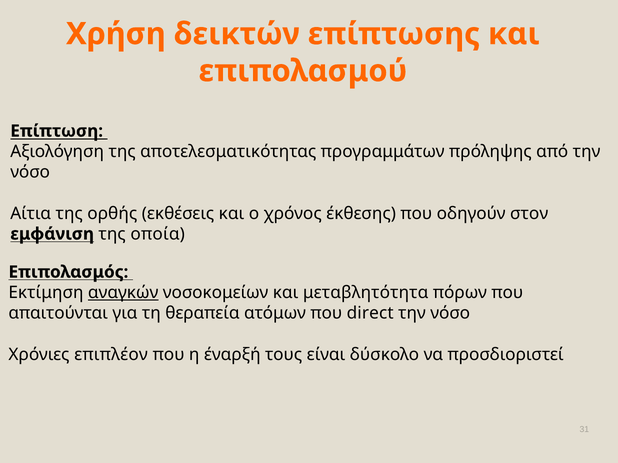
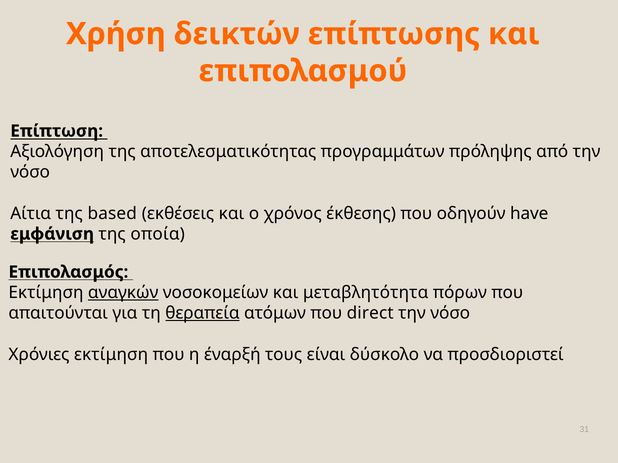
ορθής: ορθής -> based (112, 214)
στον: στον -> have (529, 214)
θεραπεία underline: none -> present (202, 314)
Χρόνιες επιπλέον: επιπλέον -> εκτίμηση (111, 355)
